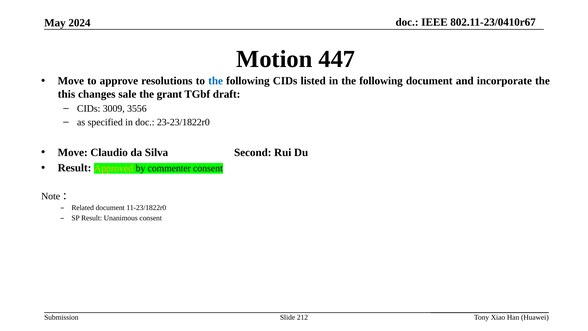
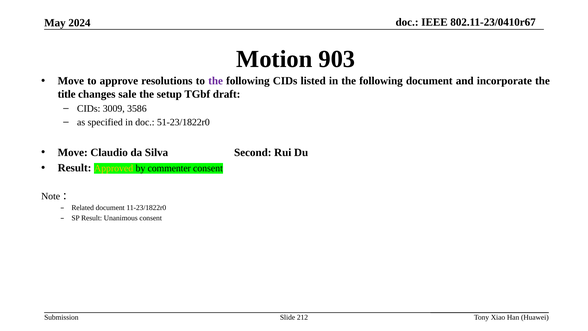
447: 447 -> 903 (337, 59)
the colour: blue -> purple (216, 81)
this: this -> title (67, 94)
grant: grant -> setup (169, 94)
3556: 3556 -> 3586 (137, 109)
23-23/1822r0: 23-23/1822r0 -> 51-23/1822r0 (183, 122)
